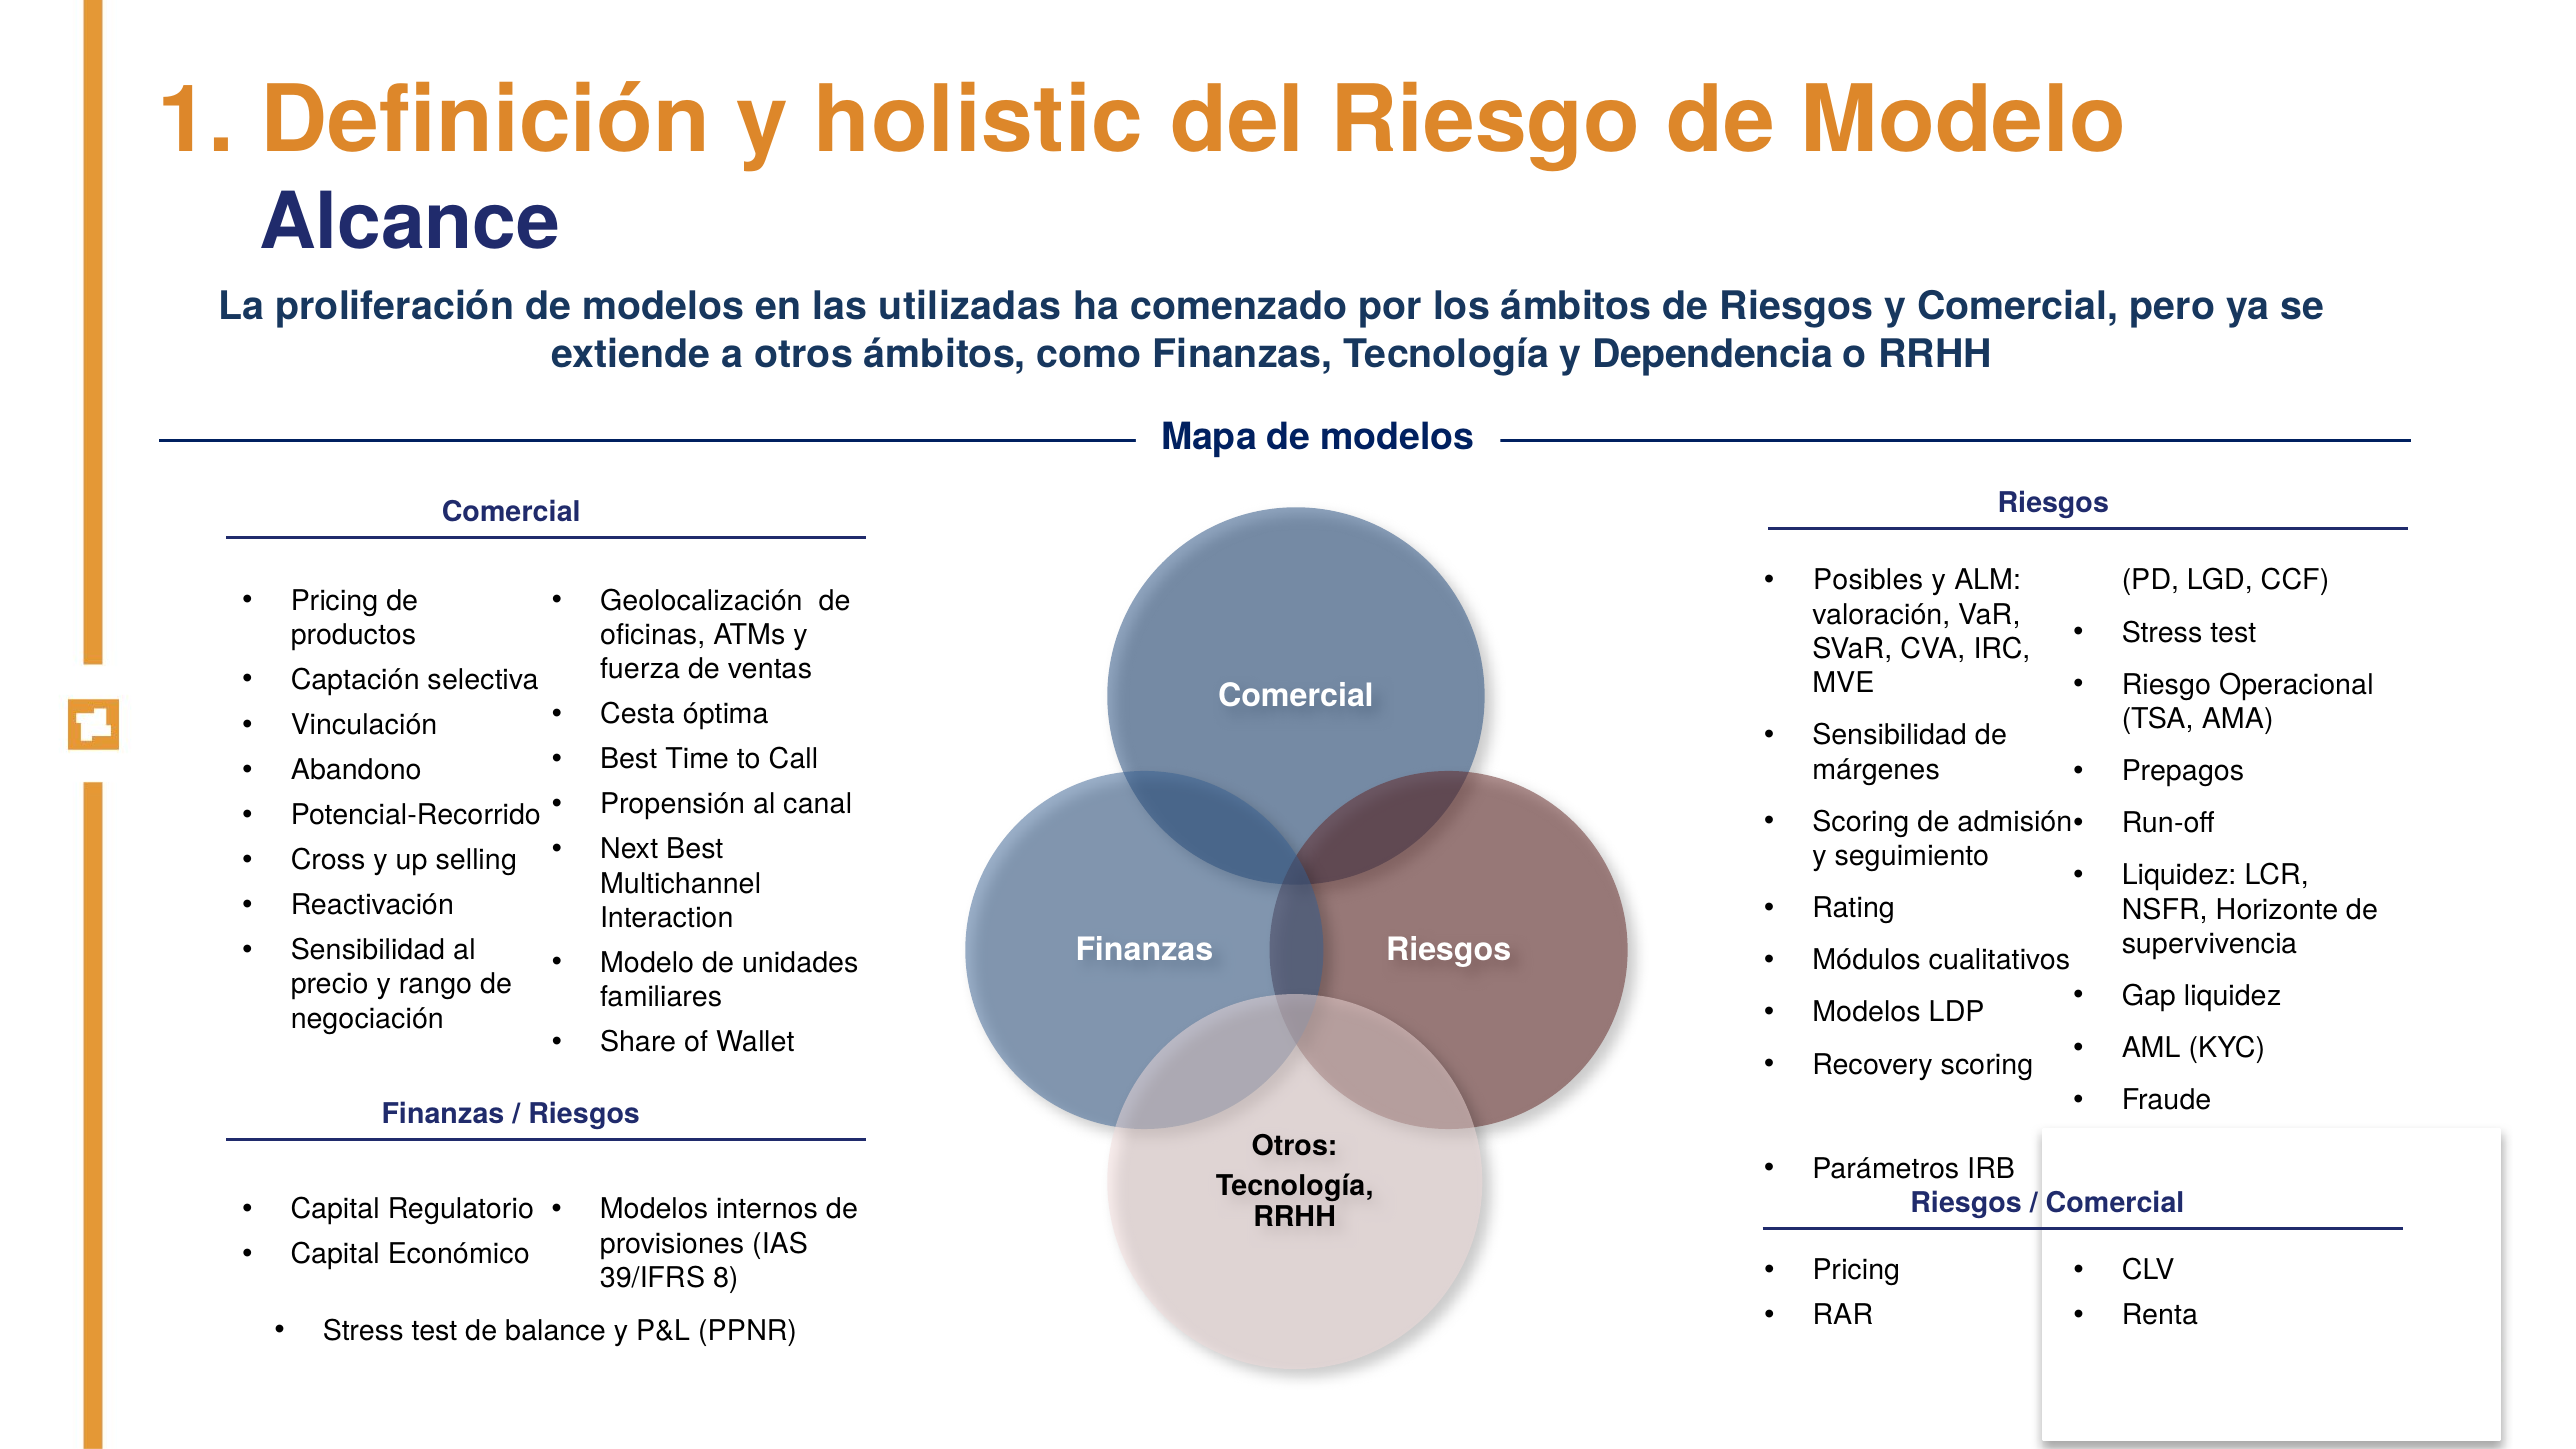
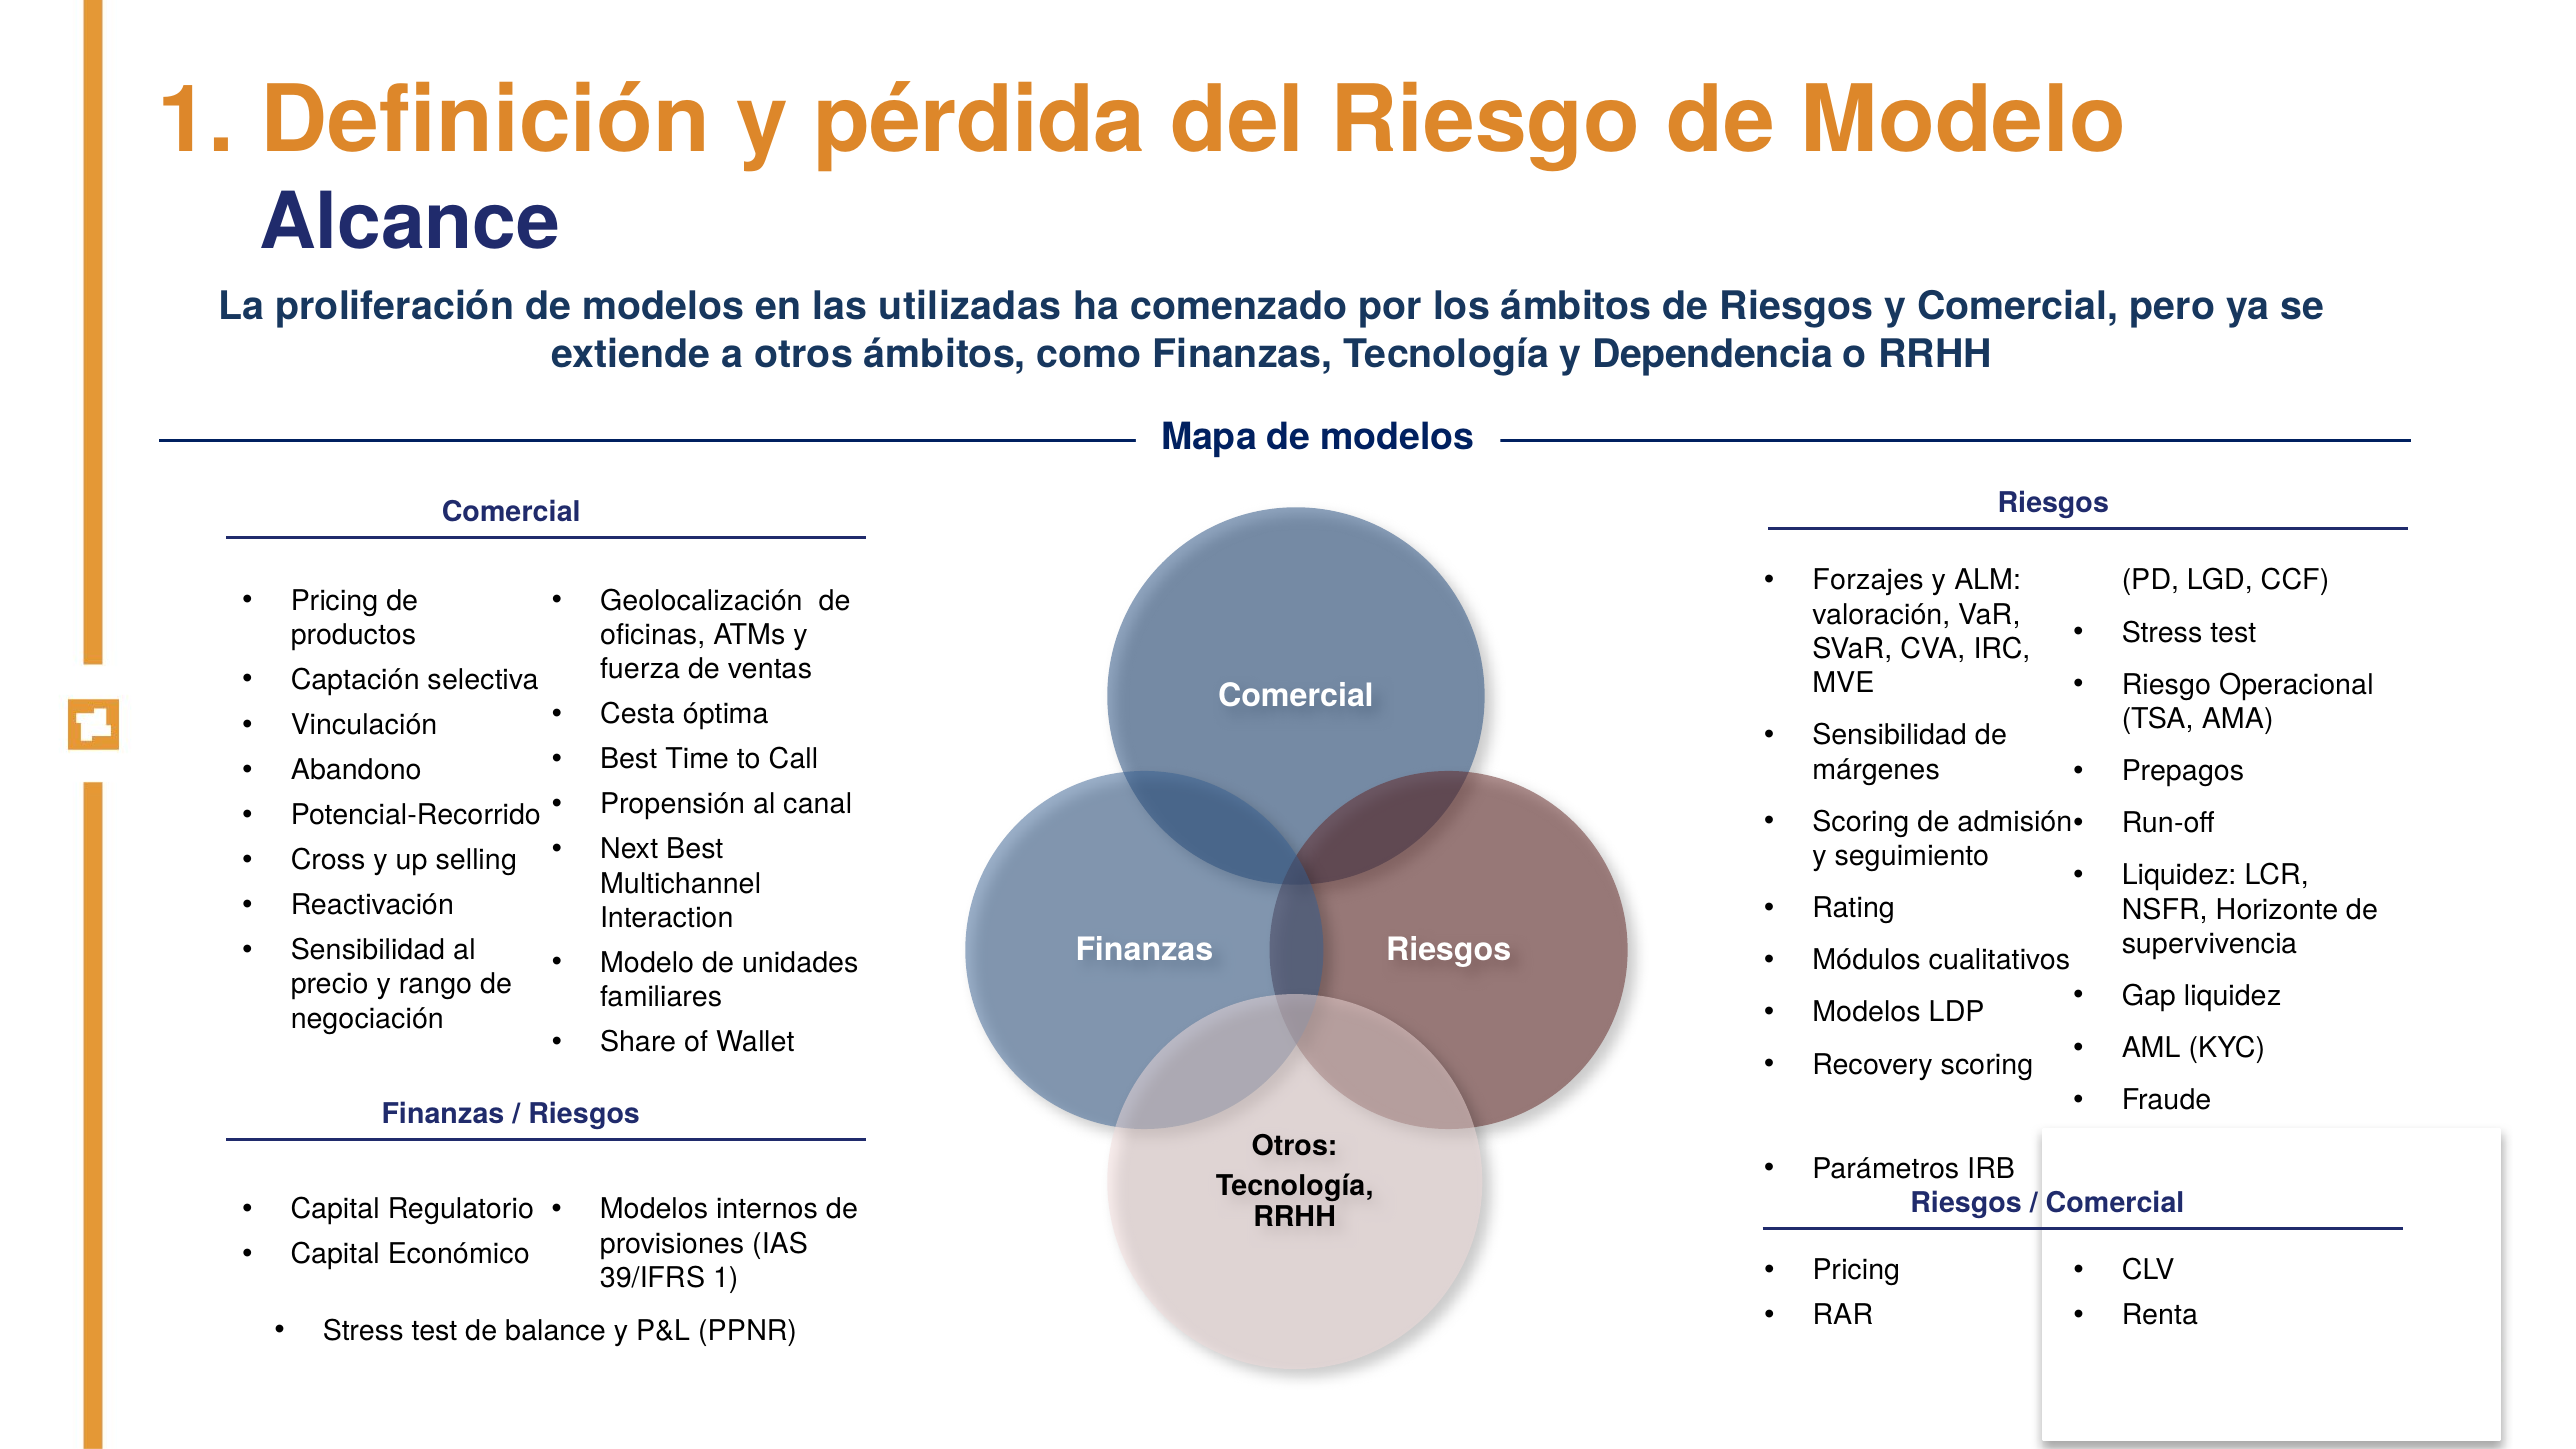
holistic: holistic -> pérdida (979, 121)
Posibles: Posibles -> Forzajes (1868, 581)
39/IFRS 8: 8 -> 1 (726, 1278)
